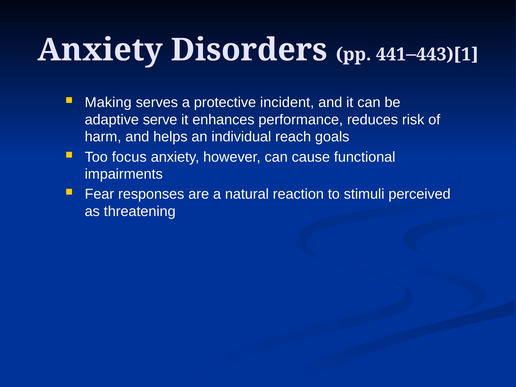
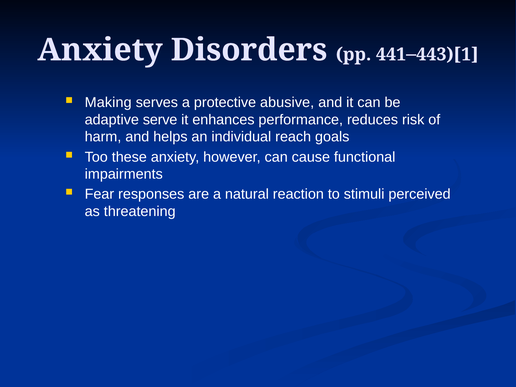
incident: incident -> abusive (287, 102)
focus: focus -> these (129, 157)
